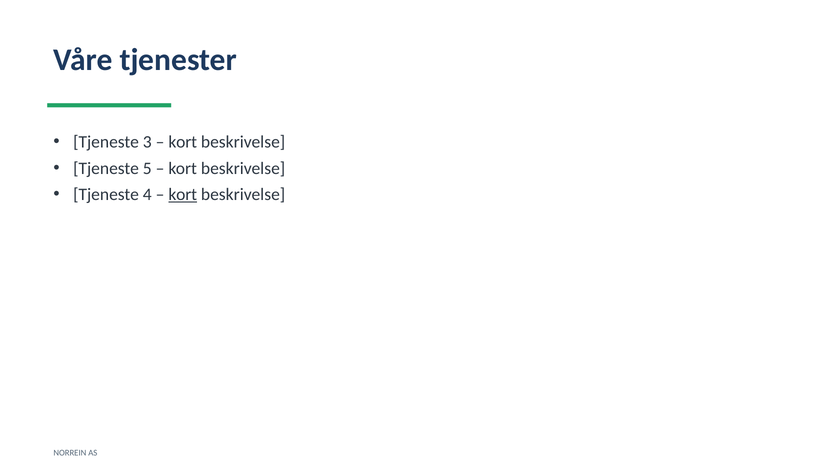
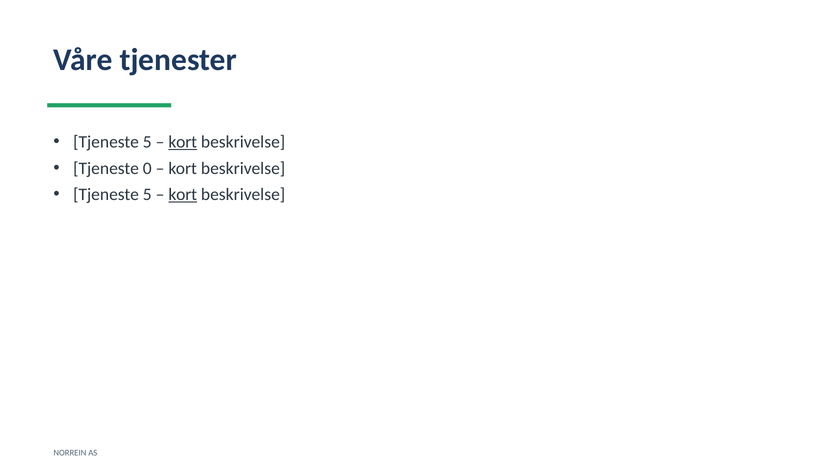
3: 3 -> 5 (147, 142)
kort underline: none -> present (183, 142)
5: 5 -> 0 (147, 169)
4: 4 -> 5 (147, 195)
